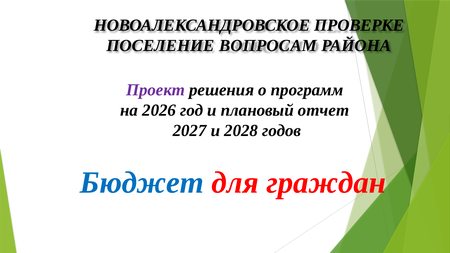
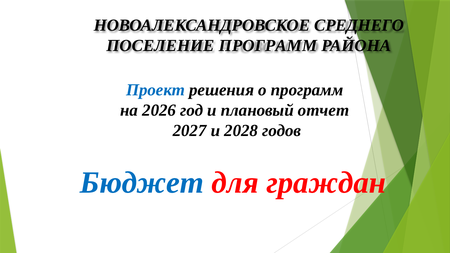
ПРОВЕРКЕ: ПРОВЕРКЕ -> СРЕДНЕГО (359, 25)
ПОСЕЛЕНИЕ ВОПРОСАМ: ВОПРОСАМ -> ПРОГРАММ (268, 45)
Проект colour: purple -> blue (155, 90)
